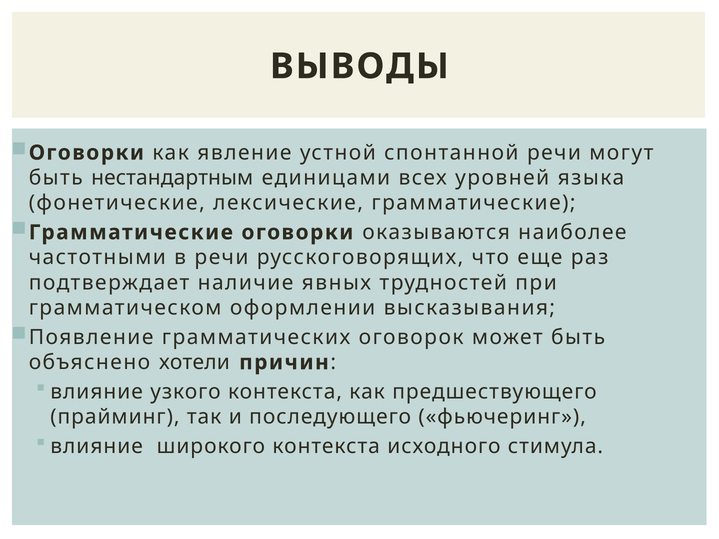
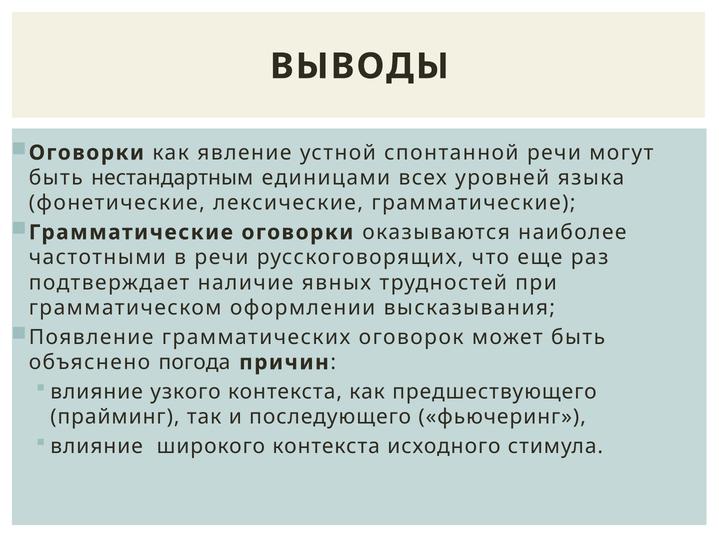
хотели: хотели -> погода (194, 363)
